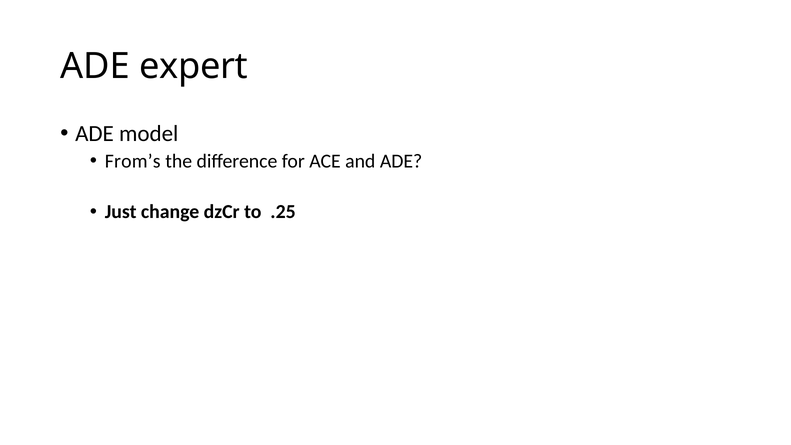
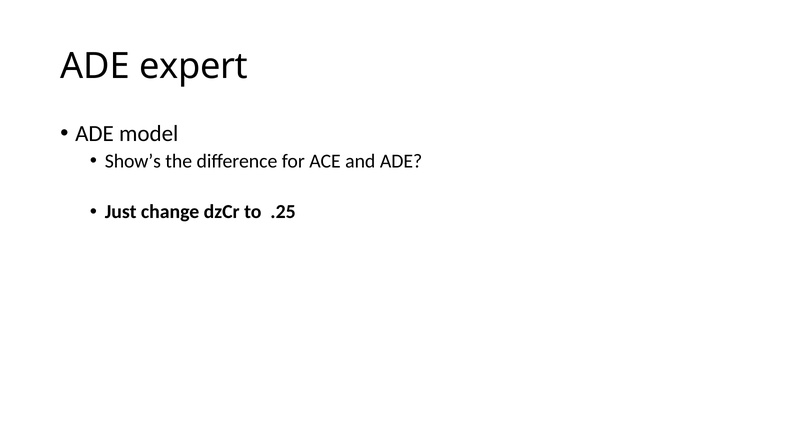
From’s: From’s -> Show’s (133, 161)
